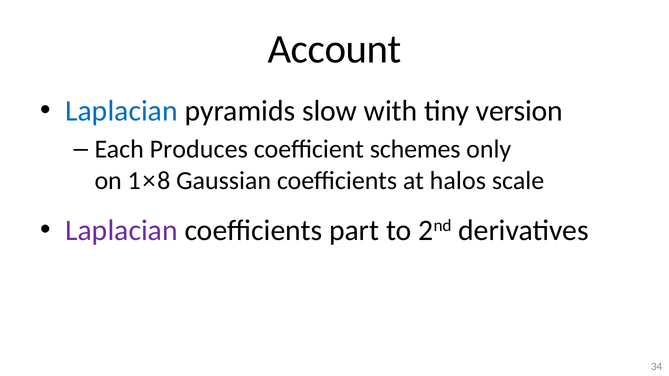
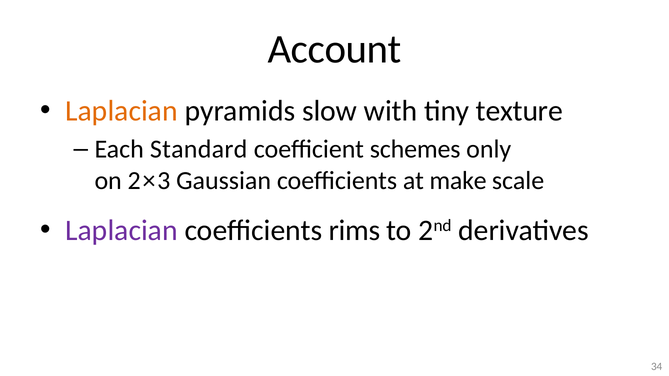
Laplacian colour: blue -> orange (122, 111)
version: version -> texture (519, 111)
Produces: Produces -> Standard (199, 149)
1: 1 -> 2 (134, 181)
8: 8 -> 3 (164, 181)
halos: halos -> make (458, 181)
part: part -> rims (354, 231)
